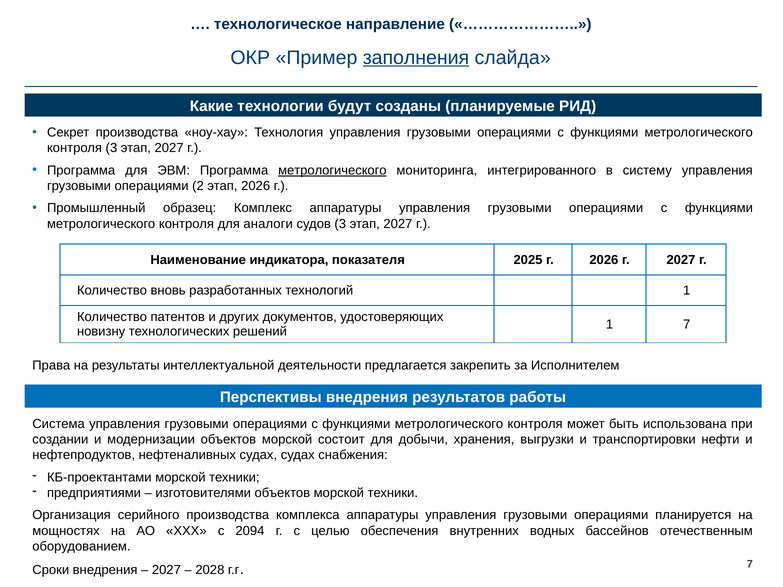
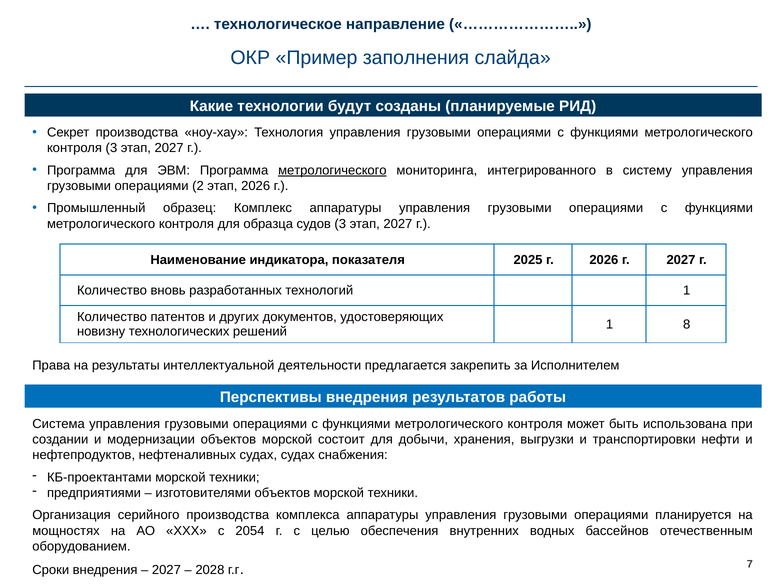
заполнения underline: present -> none (416, 58)
аналоги: аналоги -> образца (268, 224)
1 7: 7 -> 8 (687, 324)
2094: 2094 -> 2054 (250, 531)
